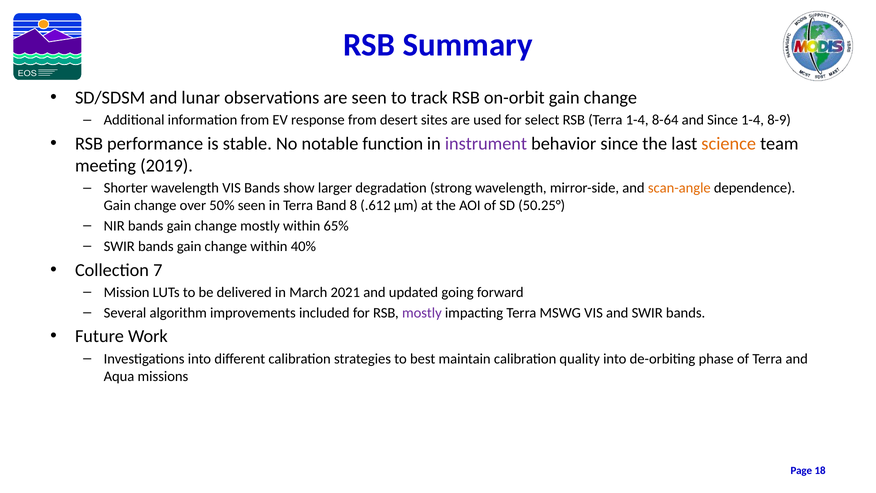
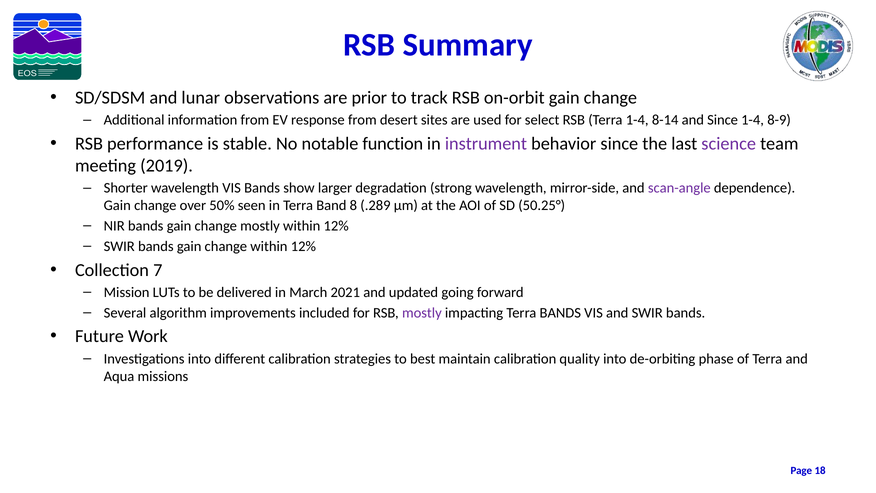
are seen: seen -> prior (369, 98)
8-64: 8-64 -> 8-14 (665, 120)
science colour: orange -> purple (729, 144)
scan-angle colour: orange -> purple (679, 188)
.612: .612 -> .289 (375, 205)
mostly within 65%: 65% -> 12% (336, 226)
change within 40%: 40% -> 12% (303, 246)
Terra MSWG: MSWG -> BANDS (560, 313)
